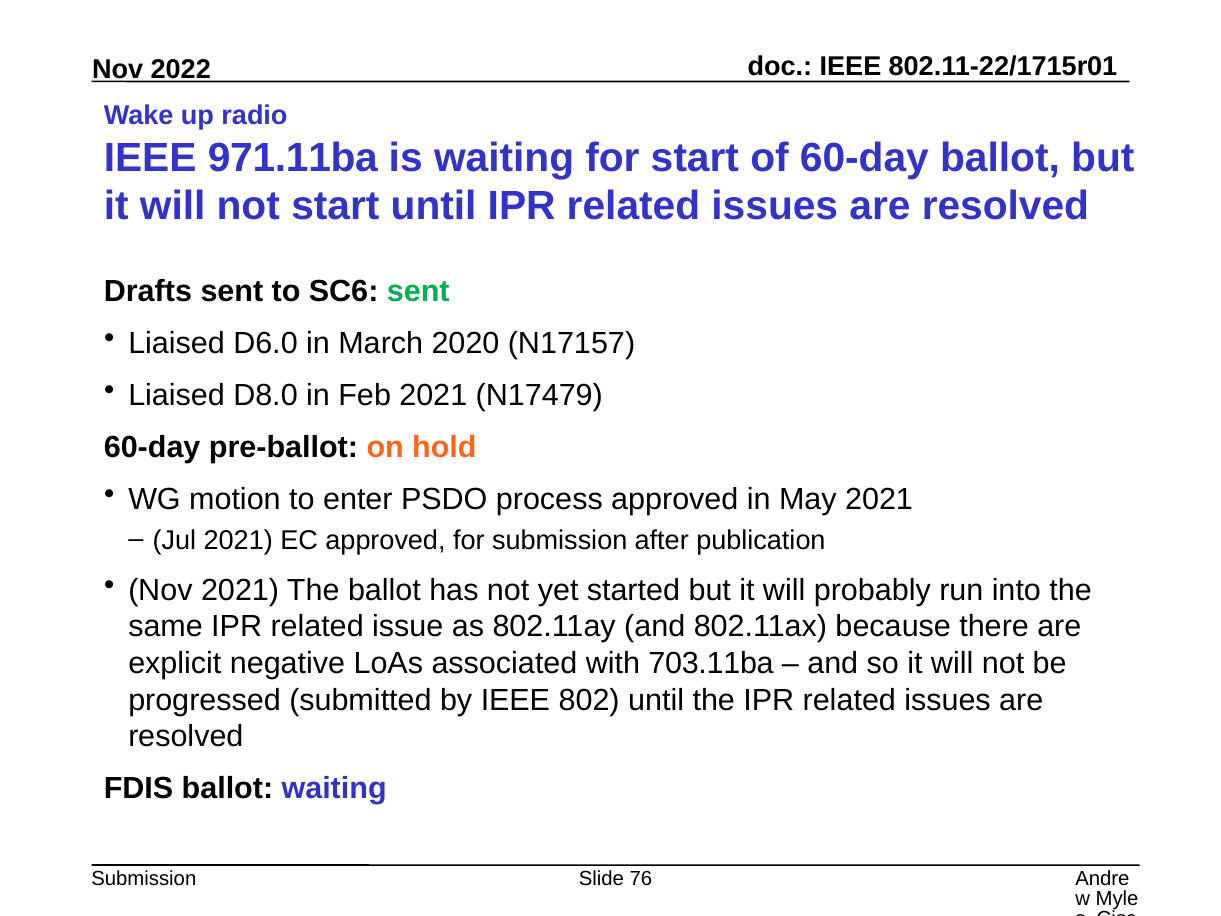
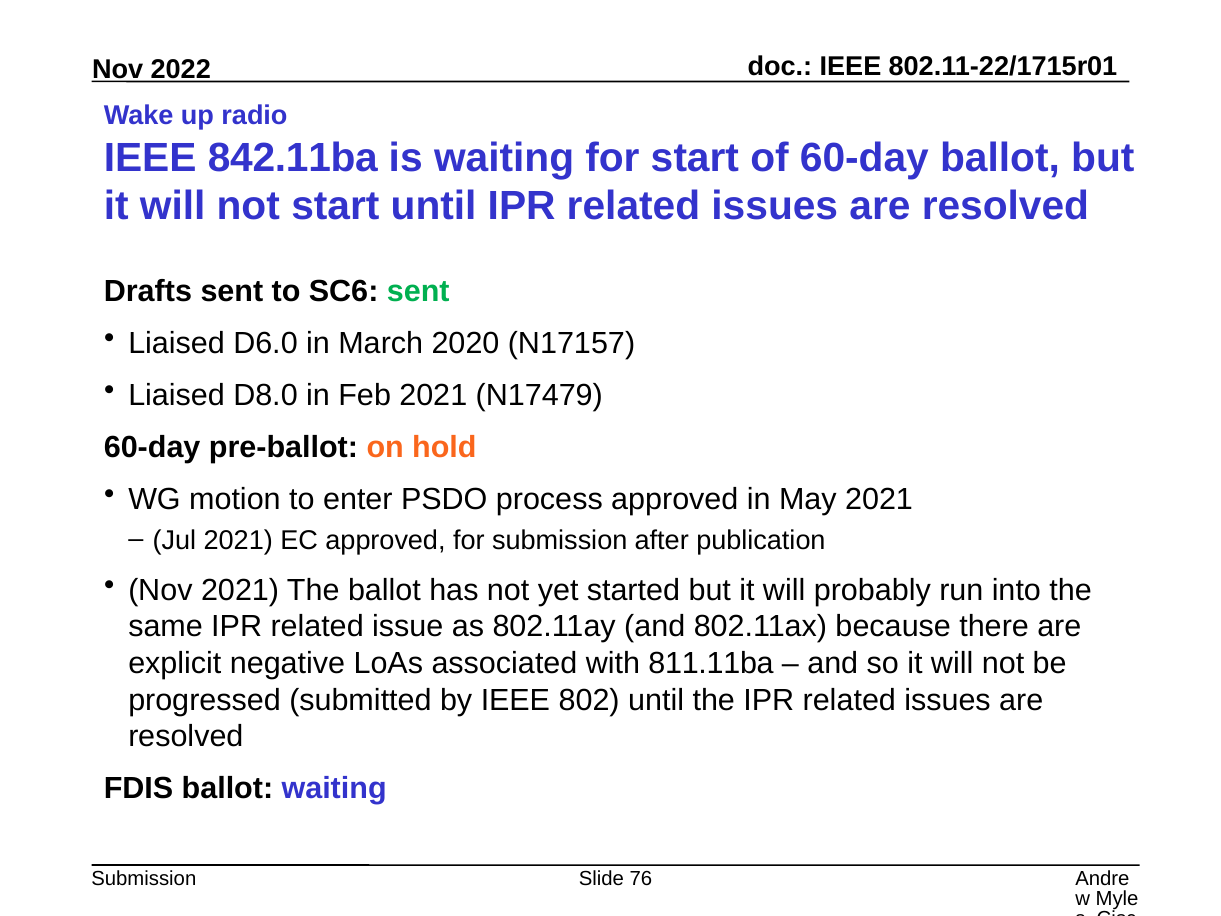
971.11ba: 971.11ba -> 842.11ba (293, 158)
703.11ba: 703.11ba -> 811.11ba (711, 663)
